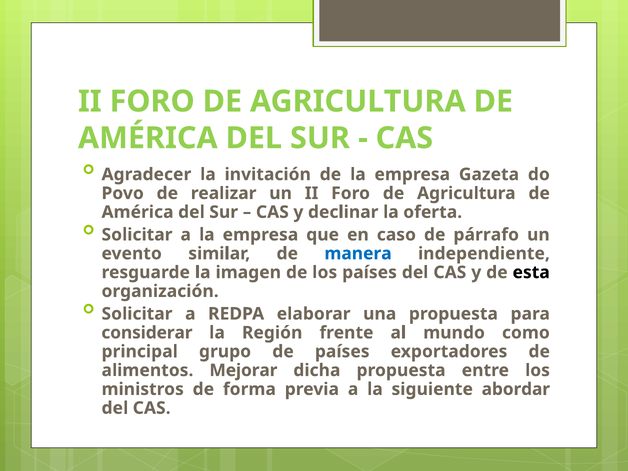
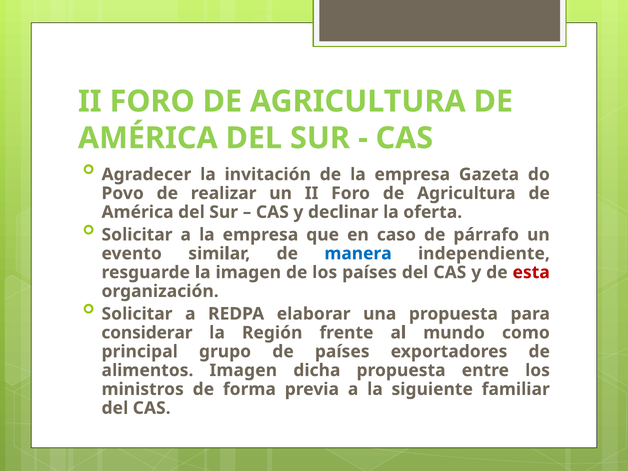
esta colour: black -> red (531, 272)
alimentos Mejorar: Mejorar -> Imagen (243, 370)
abordar: abordar -> familiar (516, 389)
